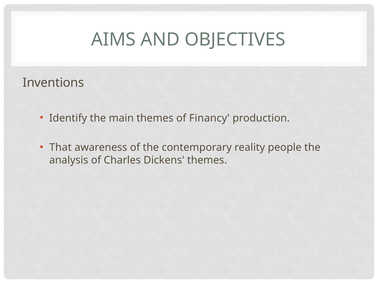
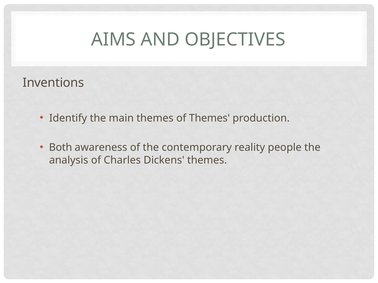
of Financy: Financy -> Themes (209, 118)
That: That -> Both (61, 148)
